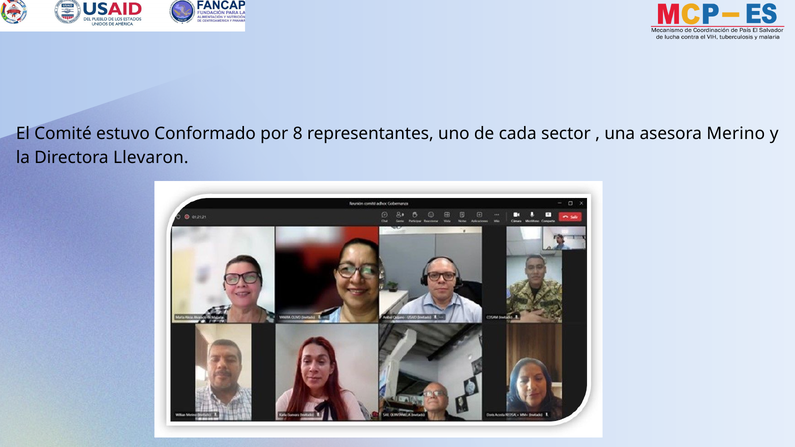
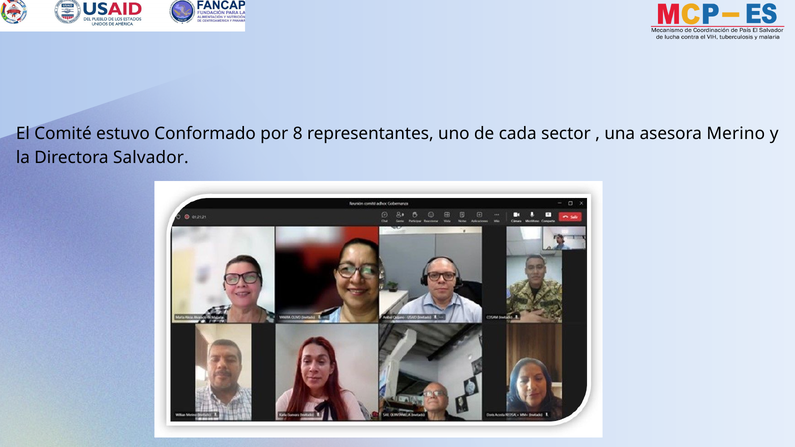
Llevaron: Llevaron -> Salvador (151, 158)
